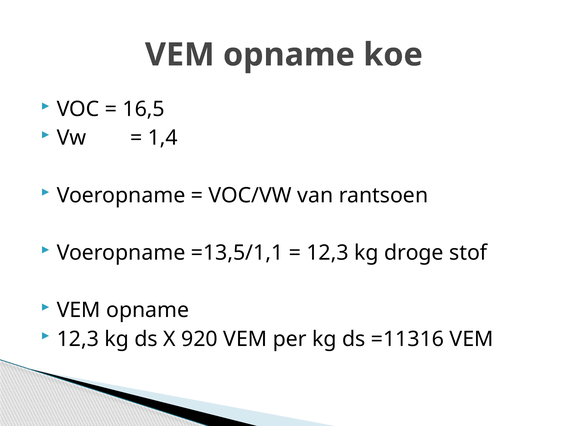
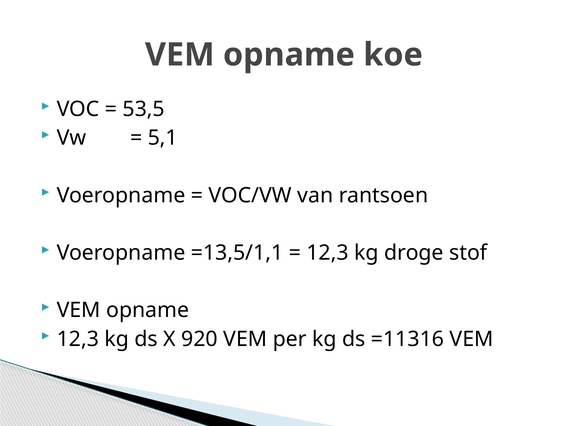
16,5: 16,5 -> 53,5 (144, 109)
1,4: 1,4 -> 5,1 (163, 138)
